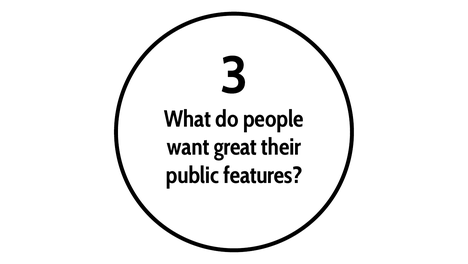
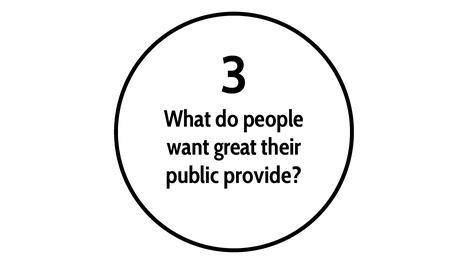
features: features -> provide (263, 175)
